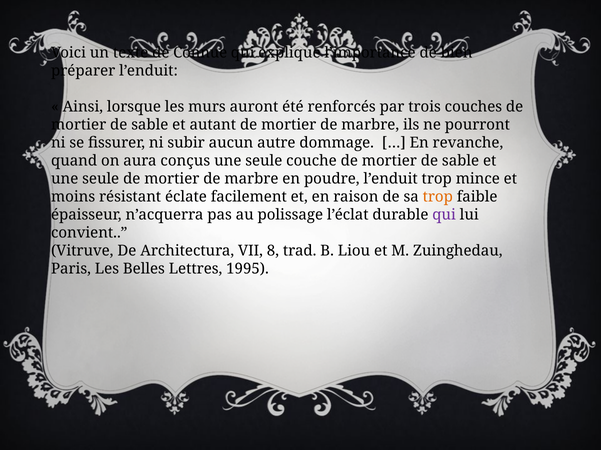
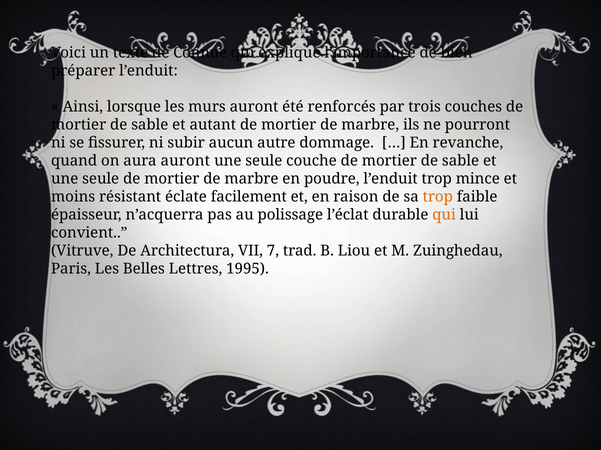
aura conçus: conçus -> auront (185, 161)
qui colour: purple -> orange (444, 215)
8: 8 -> 7 (273, 251)
